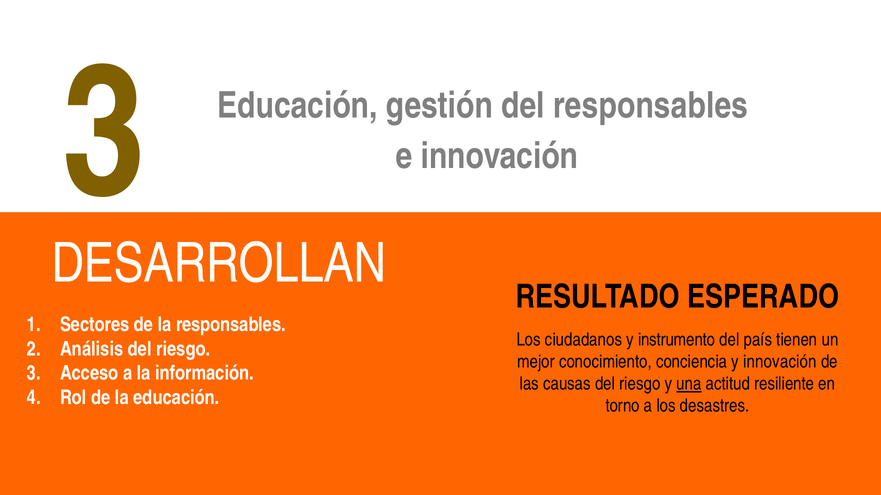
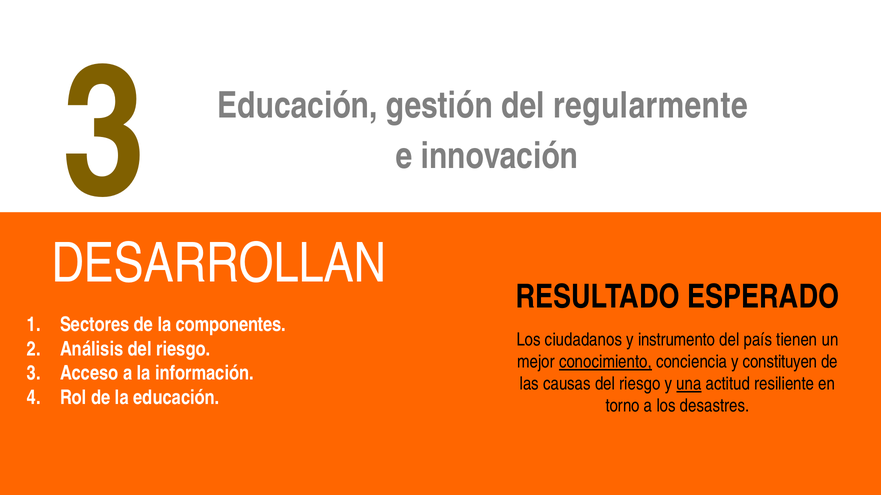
del responsables: responsables -> regularmente (650, 106)
la responsables: responsables -> componentes (231, 325)
conocimiento underline: none -> present (605, 362)
y innovación: innovación -> constituyen (780, 362)
